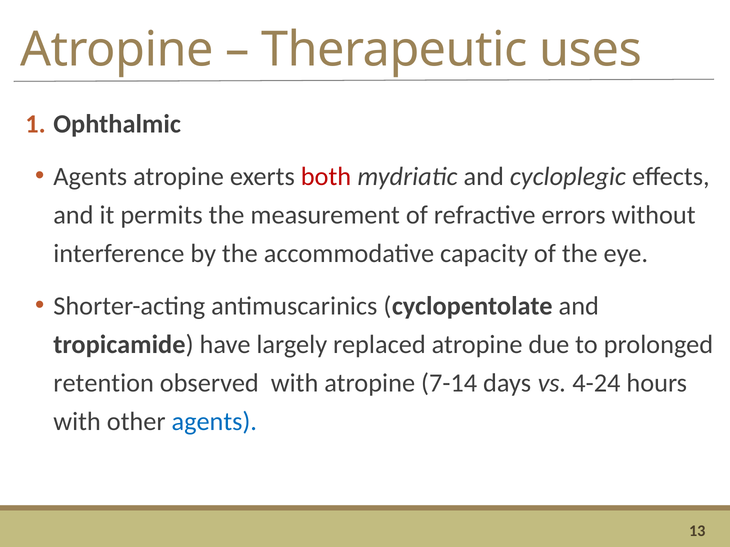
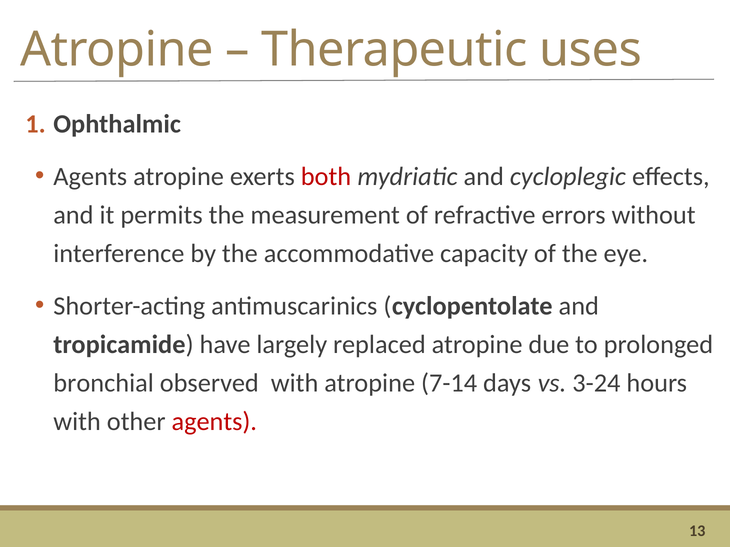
retention: retention -> bronchial (104, 384)
4-24: 4-24 -> 3-24 (596, 384)
agents colour: blue -> red (214, 422)
